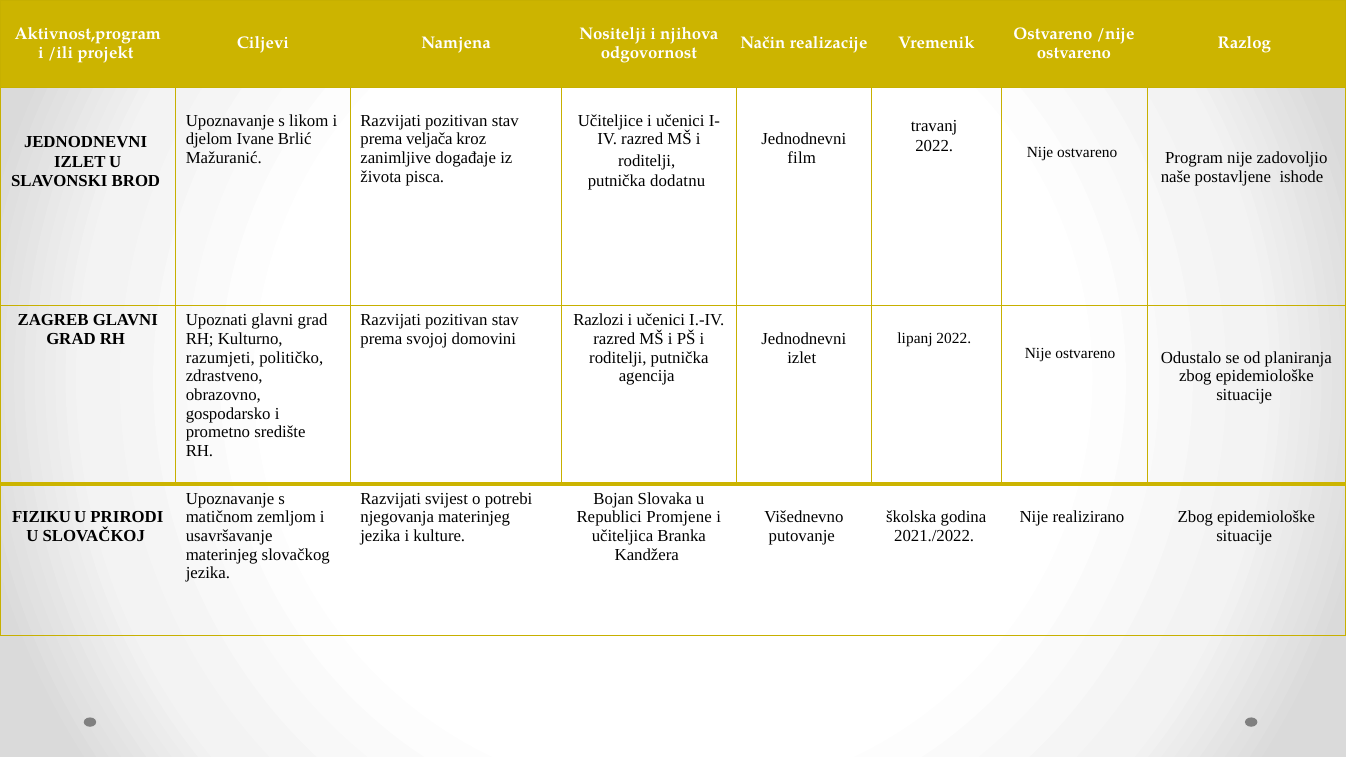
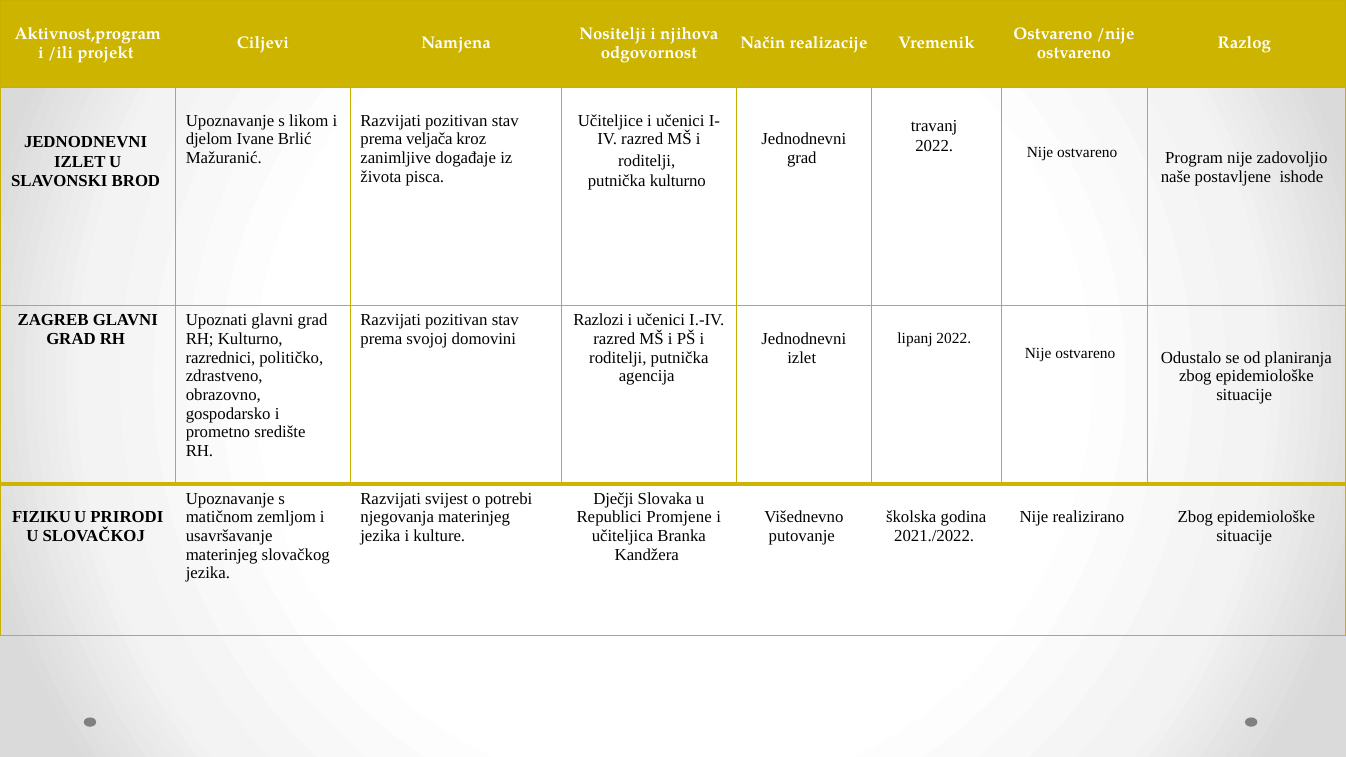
film: film -> grad (802, 158)
putnička dodatnu: dodatnu -> kulturno (678, 181)
razumjeti: razumjeti -> razrednici (221, 358)
Bojan: Bojan -> Dječji (614, 499)
